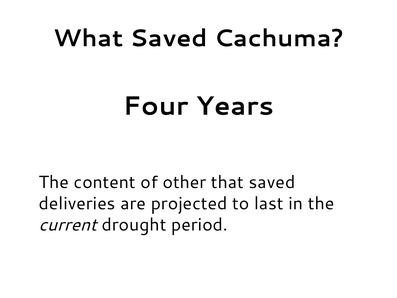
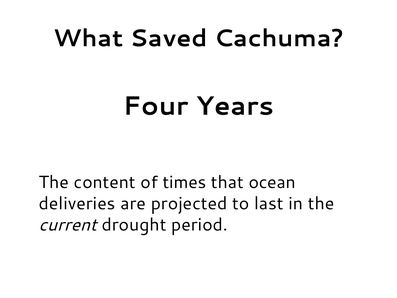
other: other -> times (185, 182)
that saved: saved -> ocean (272, 182)
